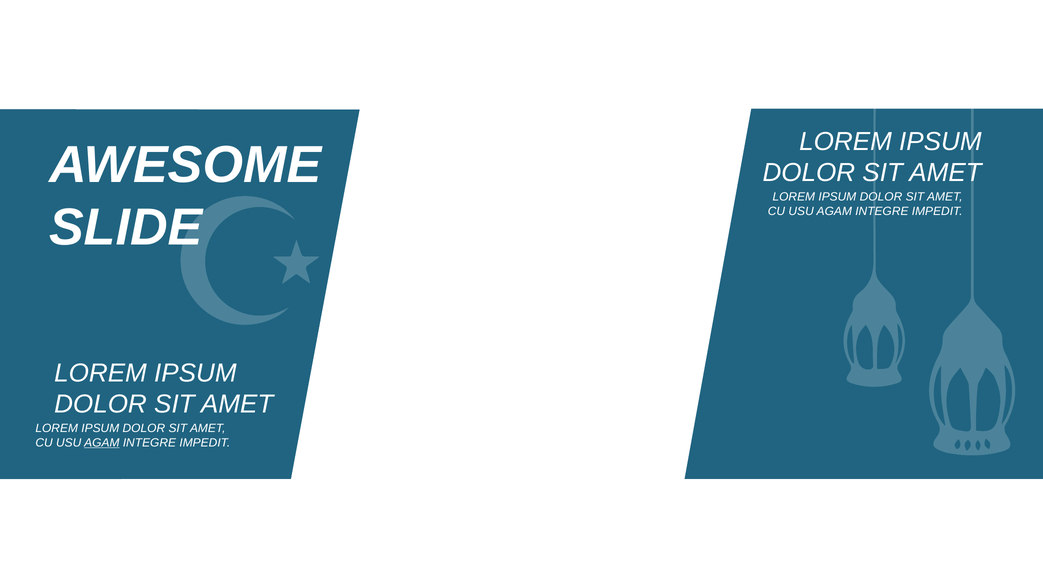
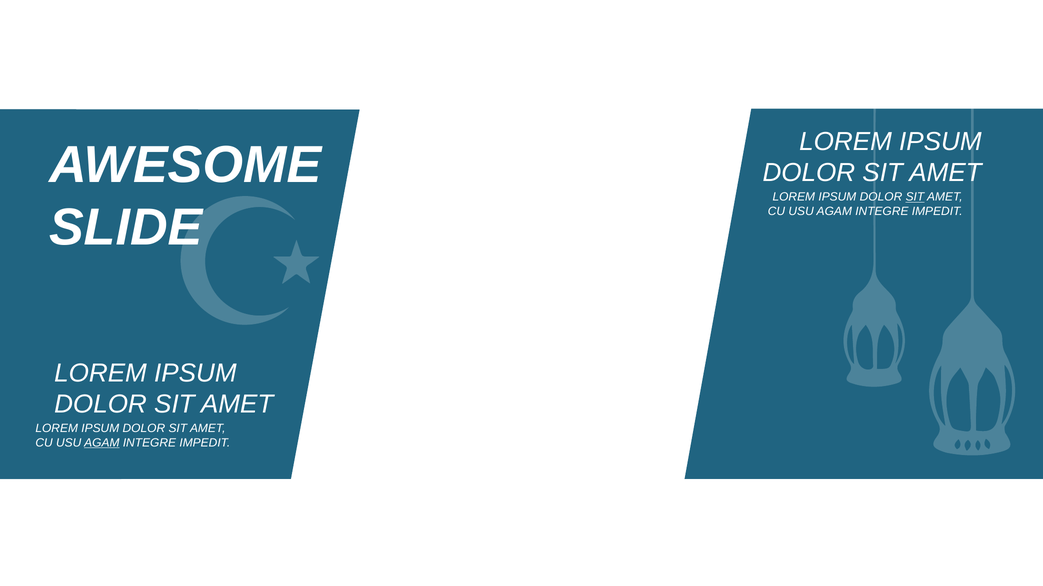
SIT underline: none -> present (915, 197)
